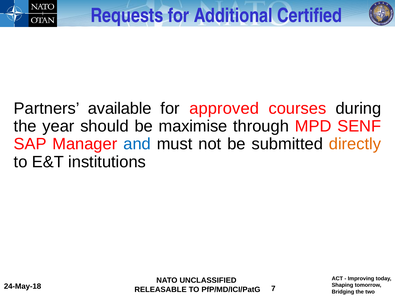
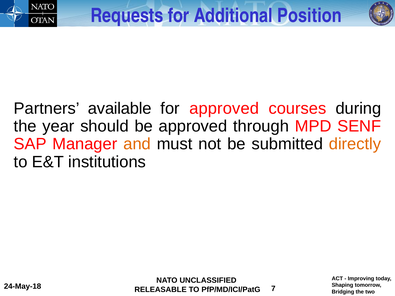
Certified: Certified -> Position (309, 16)
be maximise: maximise -> approved (193, 126)
and colour: blue -> orange (137, 144)
